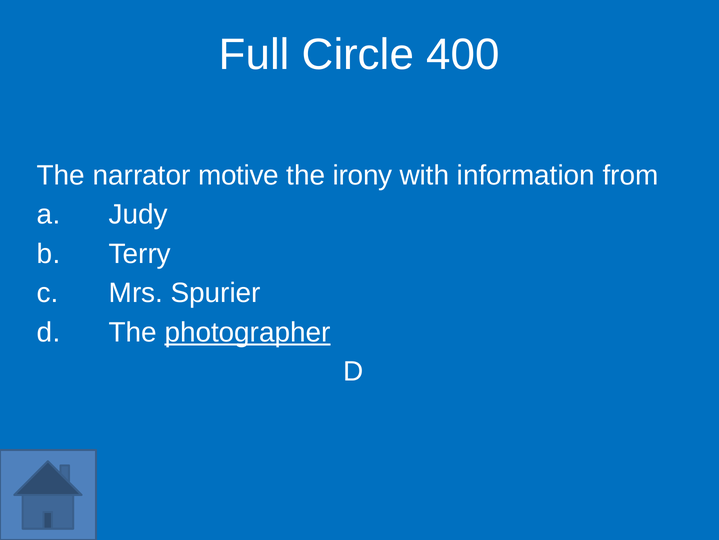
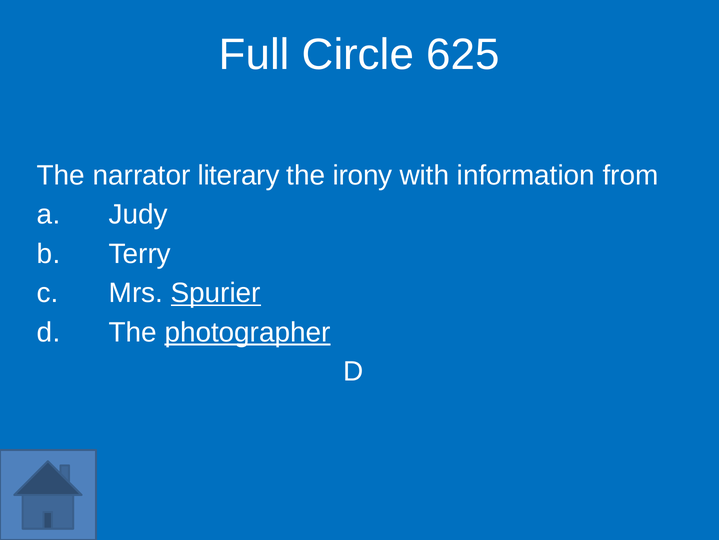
400: 400 -> 625 (463, 55)
motive: motive -> literary (239, 175)
Spurier underline: none -> present (216, 293)
